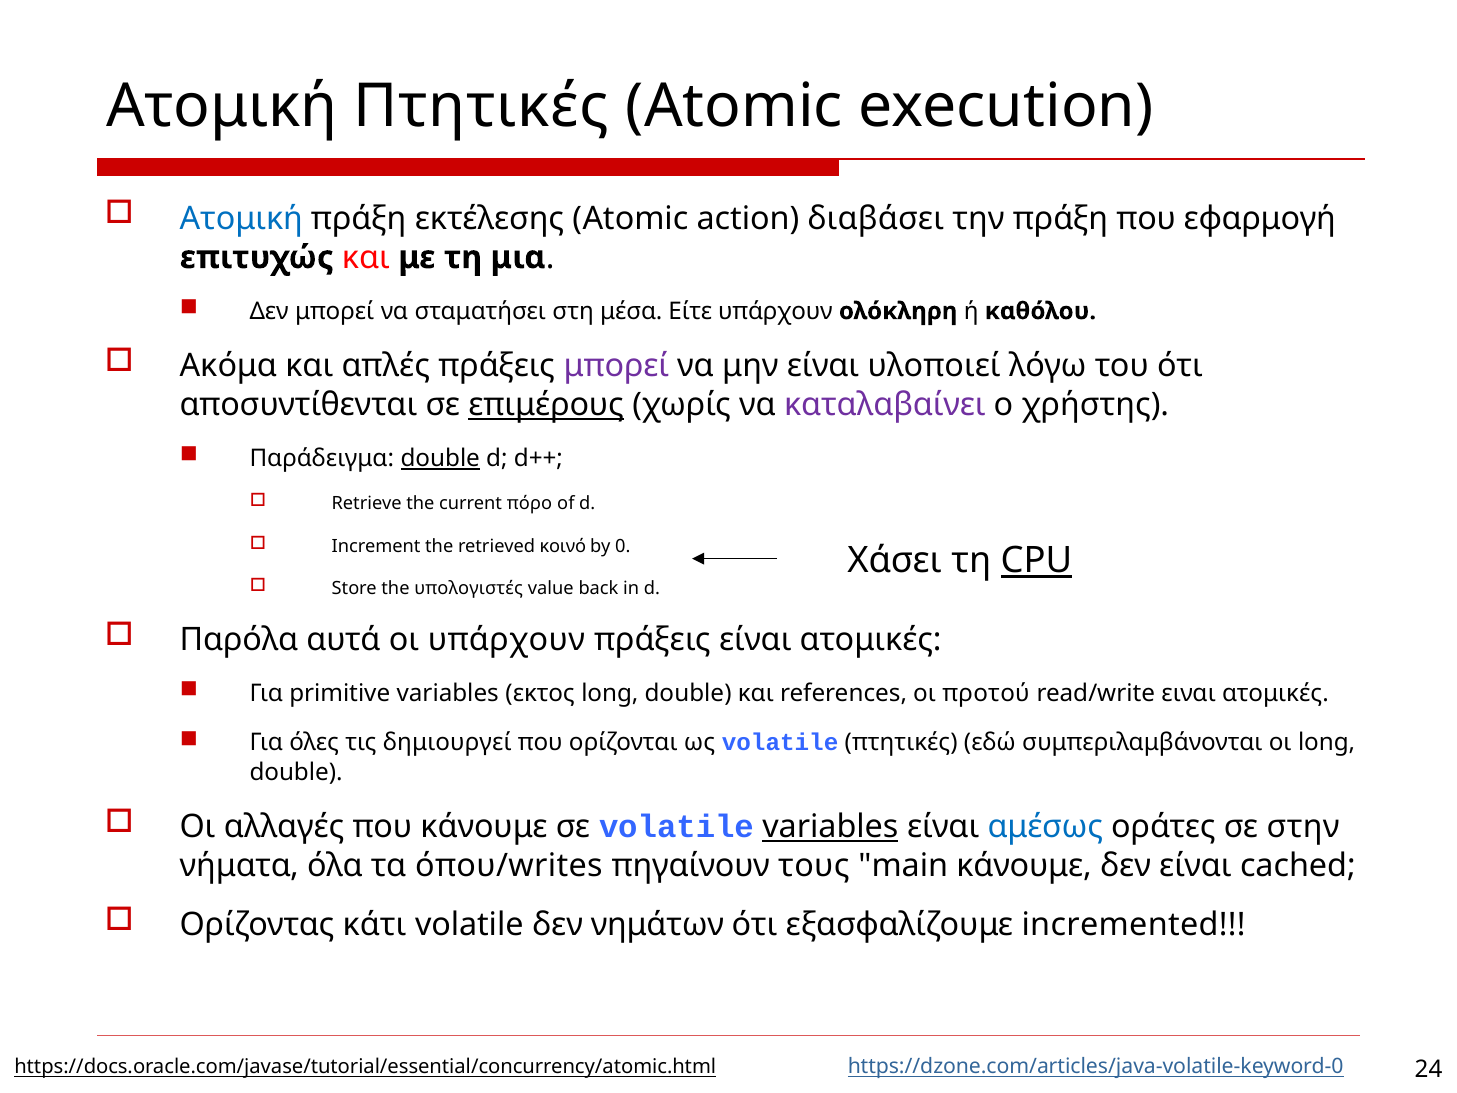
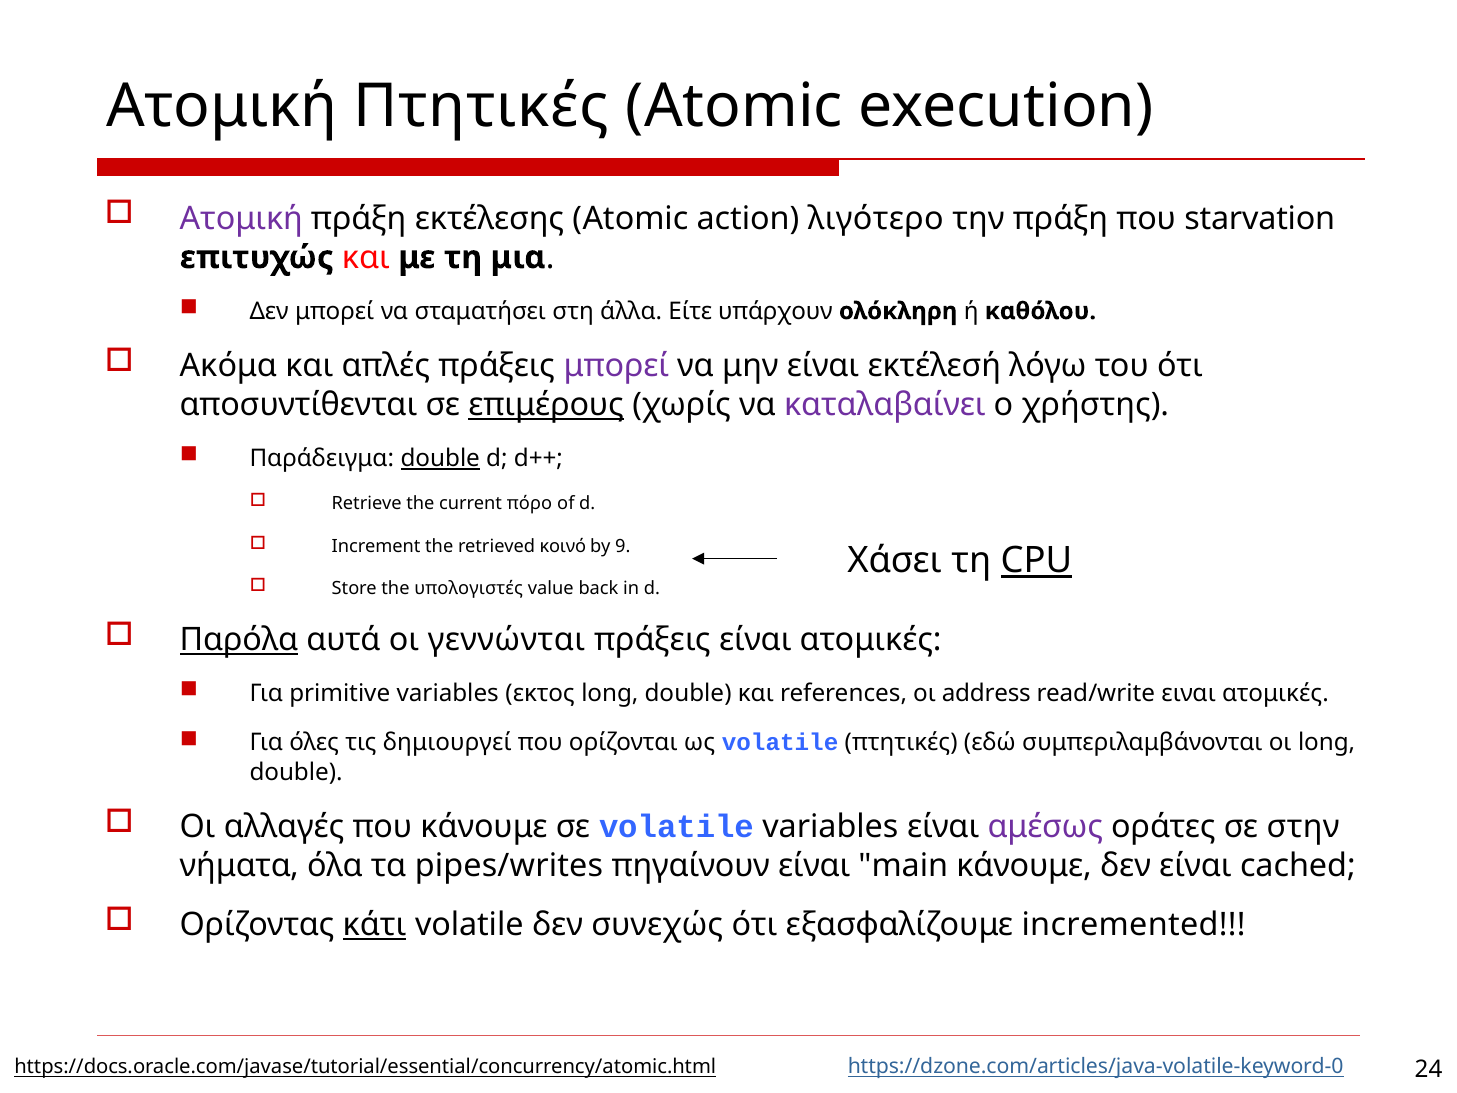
Ατομική colour: blue -> purple (241, 219)
διαβάσει: διαβάσει -> λιγότερο (876, 219)
εφαρμογή: εφαρμογή -> starvation (1260, 219)
μέσα: μέσα -> άλλα (631, 311)
υλοποιεί: υλοποιεί -> εκτέλεσή (934, 366)
0: 0 -> 9 (623, 546)
Παρόλα underline: none -> present (239, 640)
οι υπάρχουν: υπάρχουν -> γεννώνται (506, 640)
προτού: προτού -> address (986, 693)
variables underline: present -> none (830, 827)
αμέσως colour: blue -> purple (1045, 827)
όπου/writes: όπου/writes -> pipes/writes (509, 866)
πηγαίνουν τους: τους -> είναι (814, 866)
κάτι underline: none -> present (375, 925)
νημάτων: νημάτων -> συνεχώς (657, 925)
